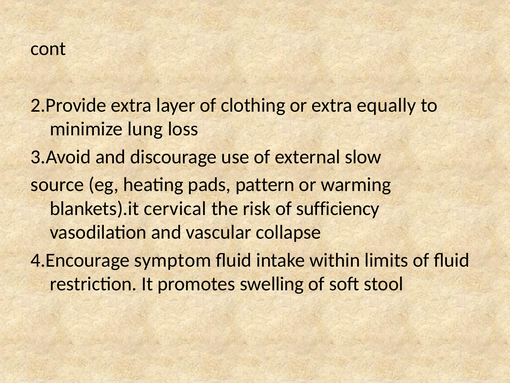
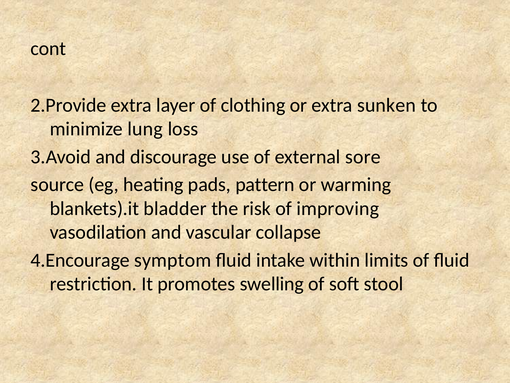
equally: equally -> sunken (387, 105)
slow: slow -> sore (363, 157)
cervical: cervical -> bladder (175, 208)
sufficiency: sufficiency -> improving (338, 208)
